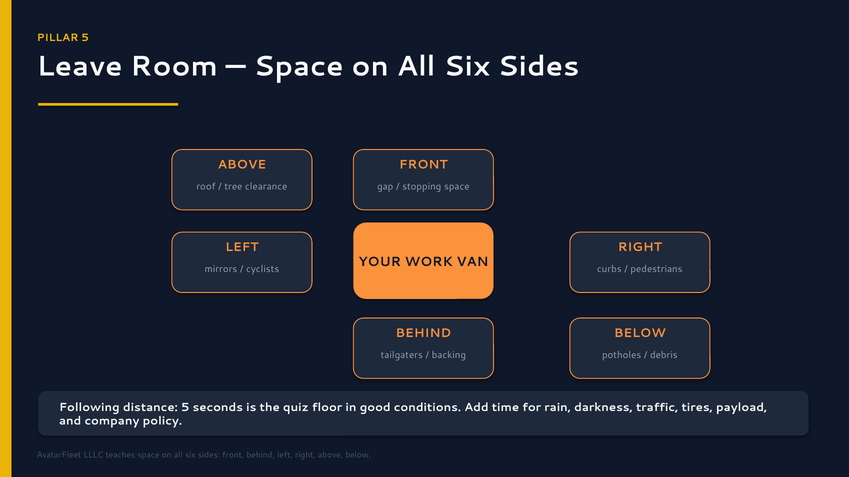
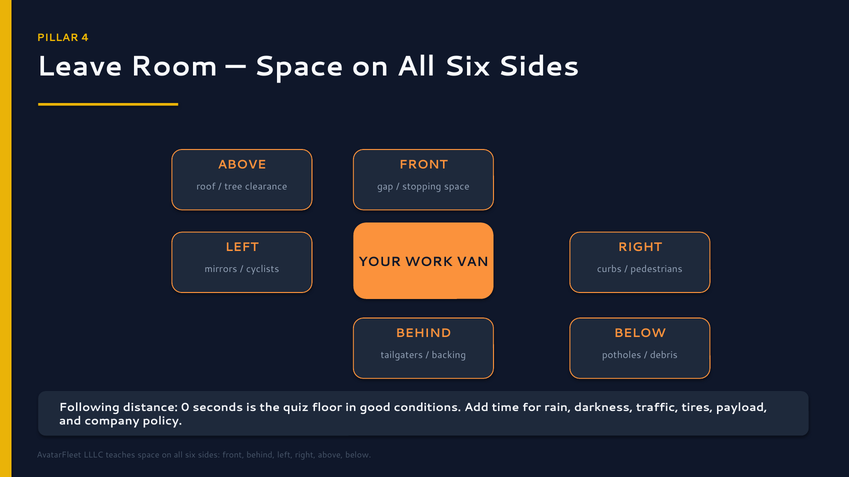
PILLAR 5: 5 -> 4 (85, 38)
distance 5: 5 -> 0 (185, 408)
